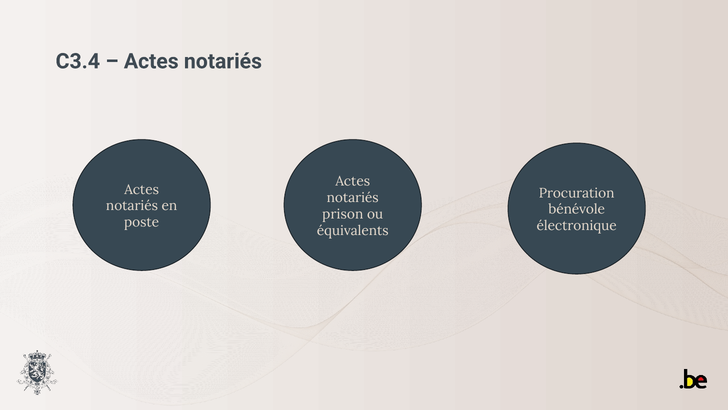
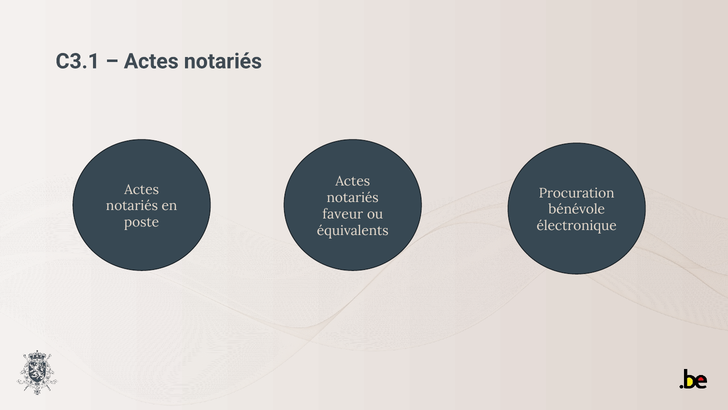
C3.4: C3.4 -> C3.1 (78, 61)
prison: prison -> faveur (343, 214)
